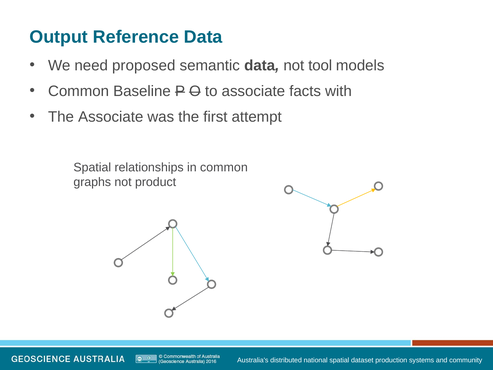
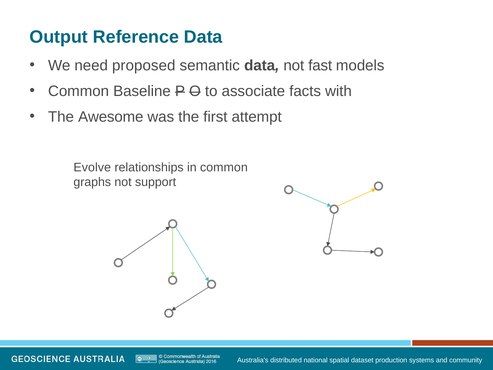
tool: tool -> fast (320, 65)
The Associate: Associate -> Awesome (111, 117)
Spatial: Spatial -> Evolve (92, 167)
product: product -> support (156, 182)
